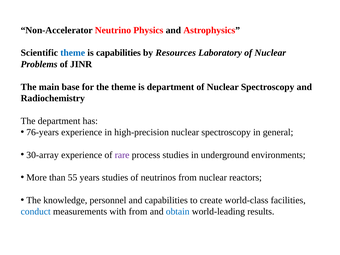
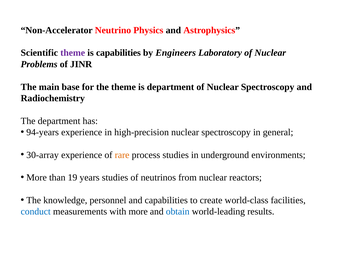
theme colour: blue -> purple (73, 53)
Resources: Resources -> Engineers (176, 53)
76-years: 76-years -> 94-years (43, 132)
rare colour: purple -> orange (122, 155)
55: 55 -> 19 (73, 178)
with from: from -> more (138, 212)
